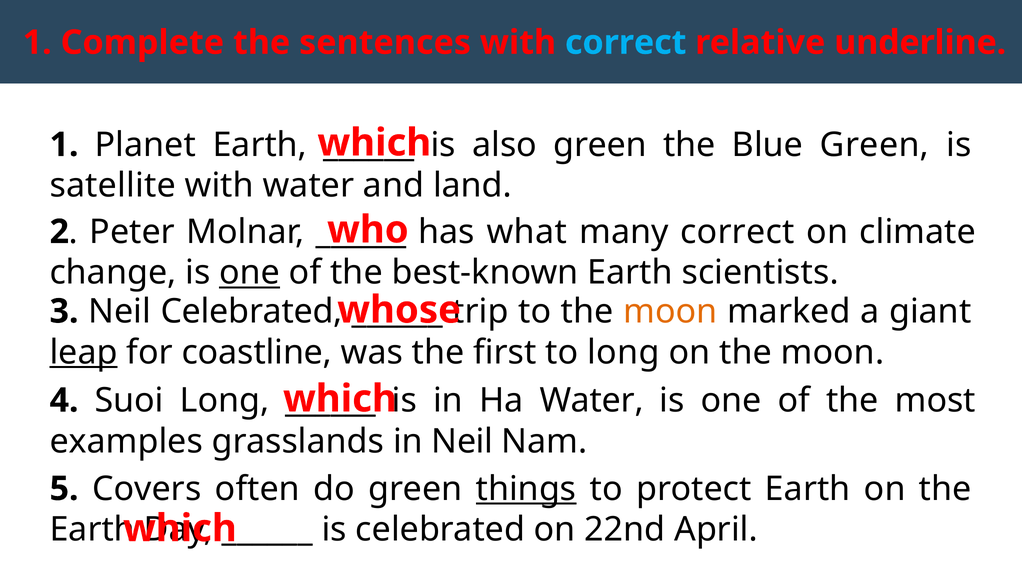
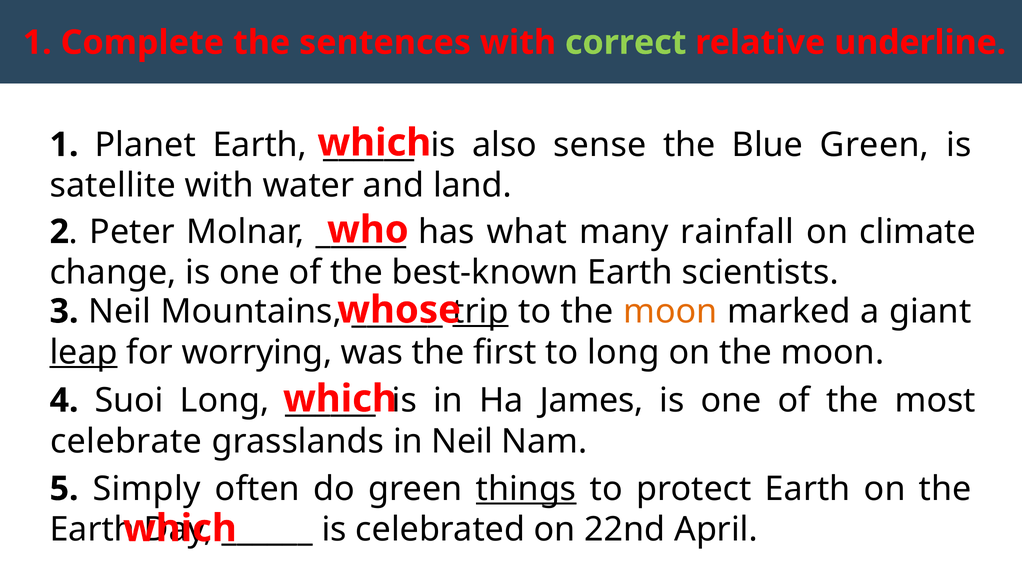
correct colour: light blue -> light green (626, 43)
also green: green -> sense (600, 145)
many correct: correct -> rainfall (737, 232)
one underline: present -> none (250, 273)
Neil Celebrated: Celebrated -> Mountains (251, 311)
trip underline: none -> present (480, 311)
coastline: coastline -> worrying (257, 352)
Ha Water: Water -> James (592, 400)
examples: examples -> celebrate (126, 441)
Covers: Covers -> Simply (147, 489)
